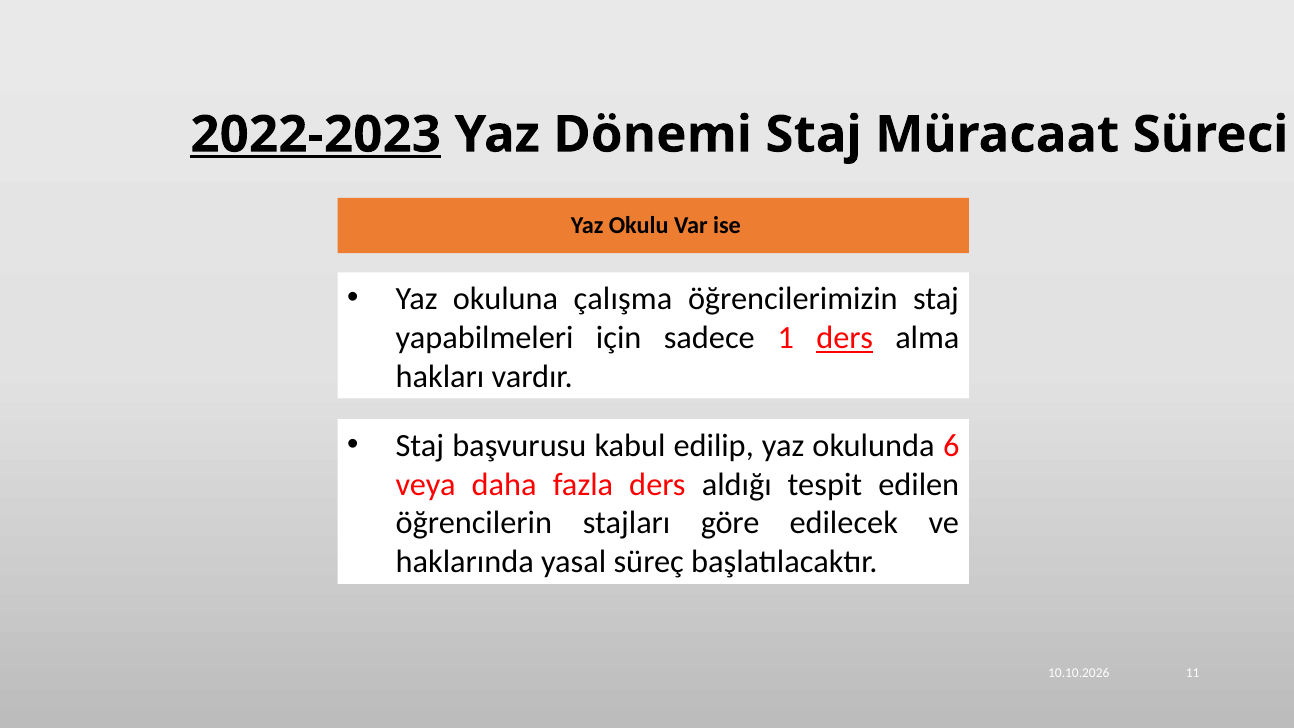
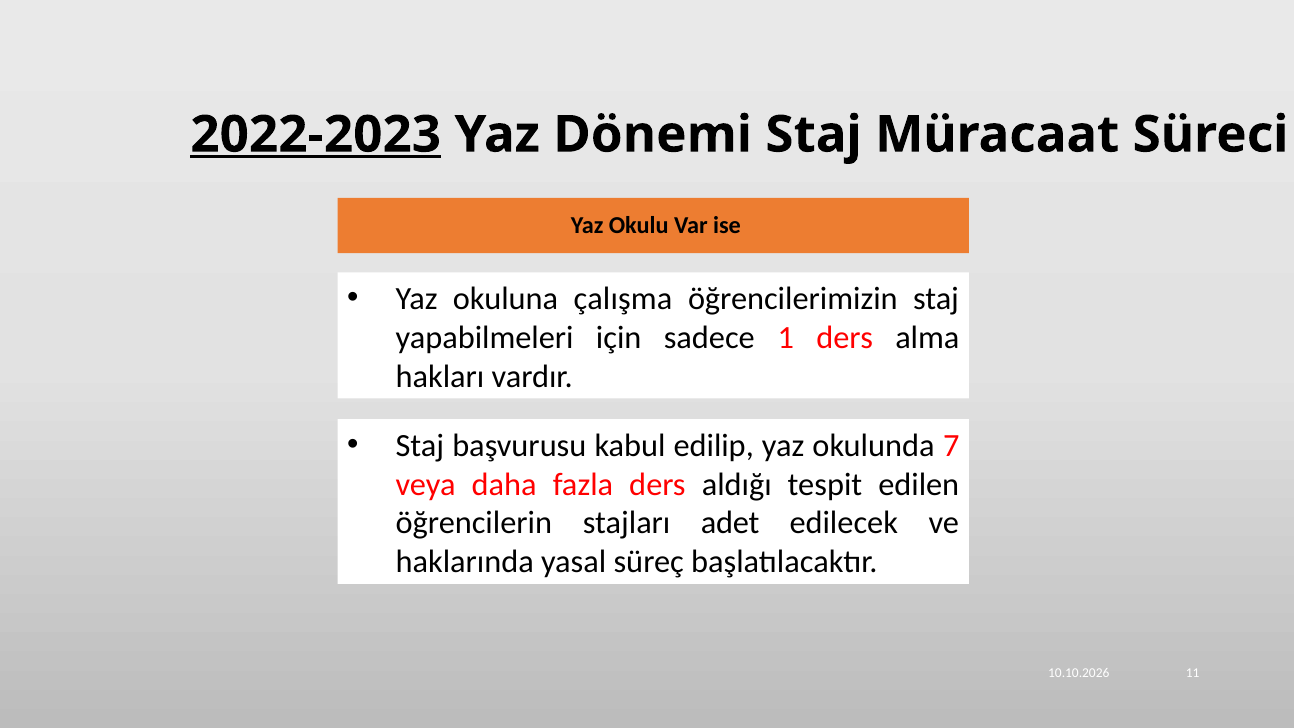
ders underline: present -> none (845, 338)
6: 6 -> 7 (951, 445)
göre: göre -> adet (730, 523)
